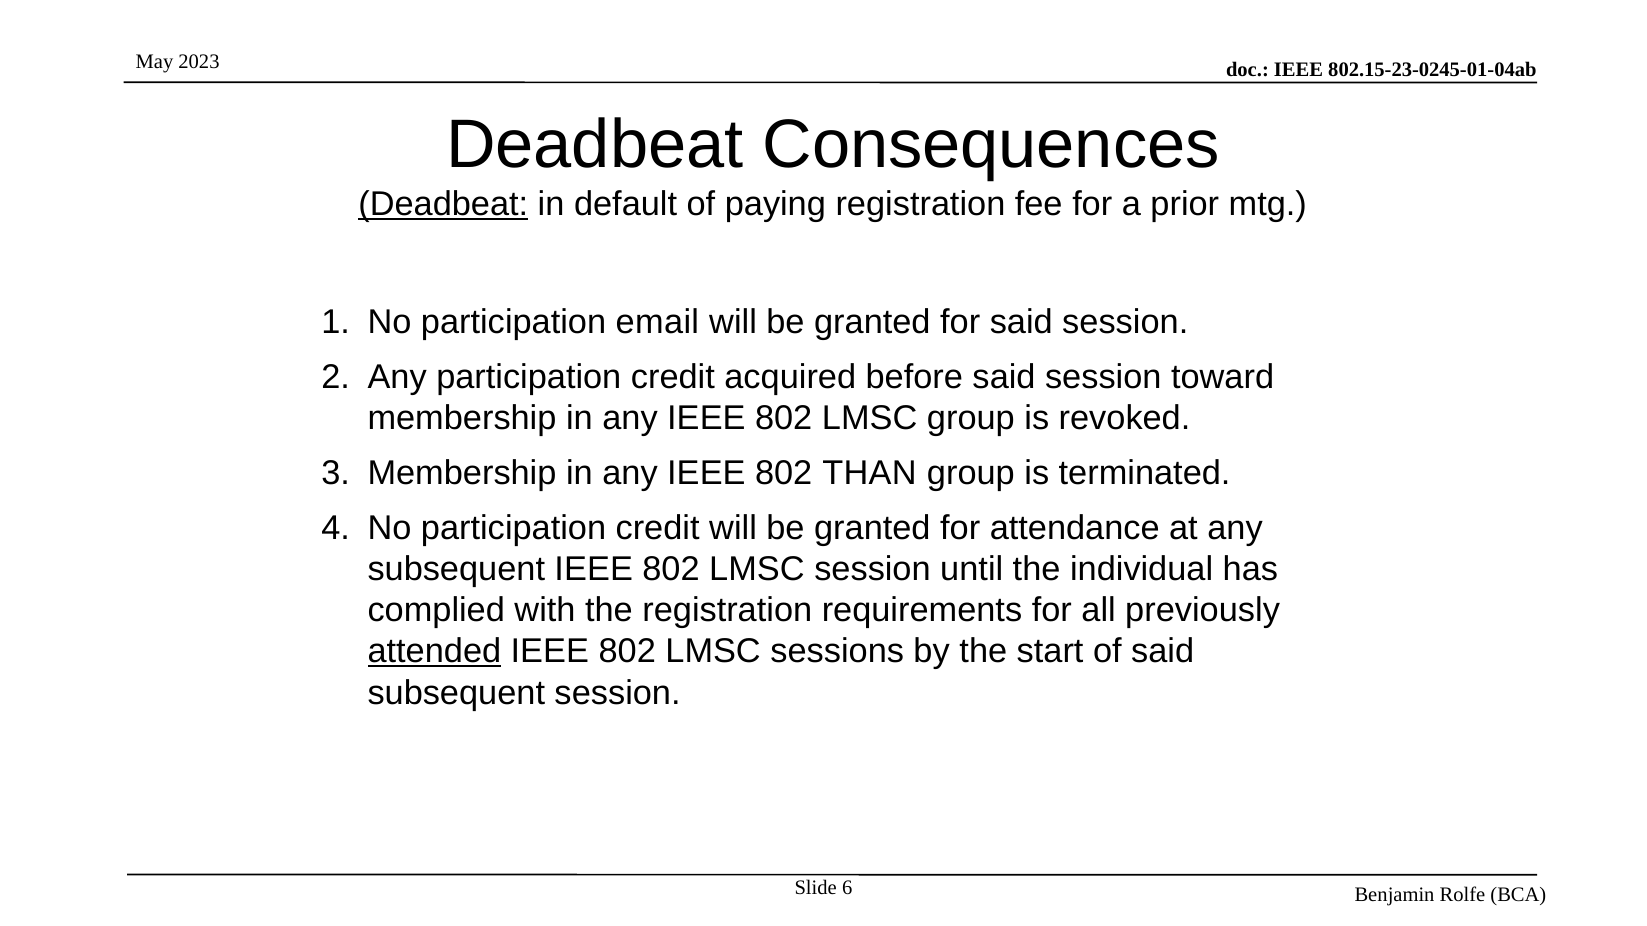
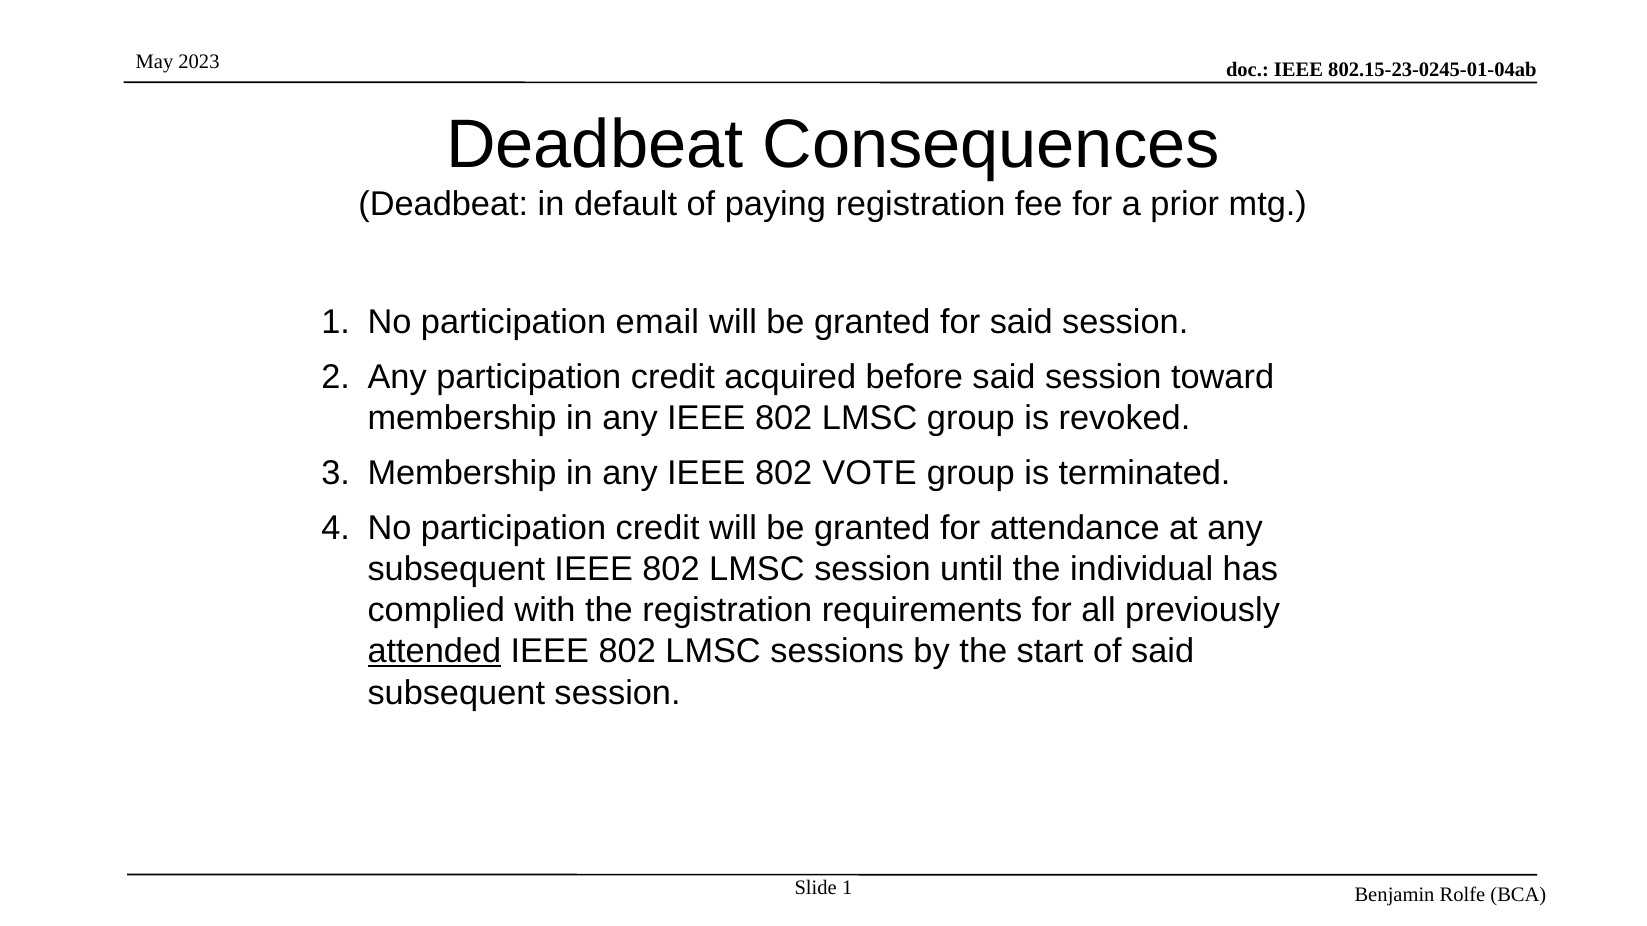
Deadbeat underline: present -> none (443, 204)
THAN: THAN -> VOTE (869, 473)
Slide 6: 6 -> 1 (847, 889)
